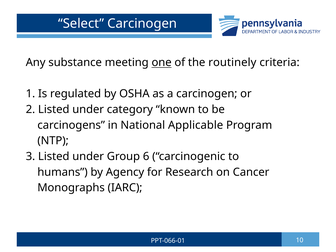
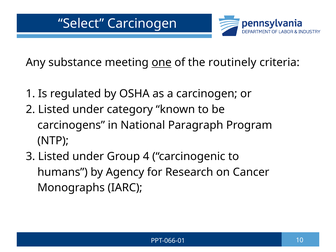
Applicable: Applicable -> Paragraph (196, 125)
6: 6 -> 4 (146, 156)
